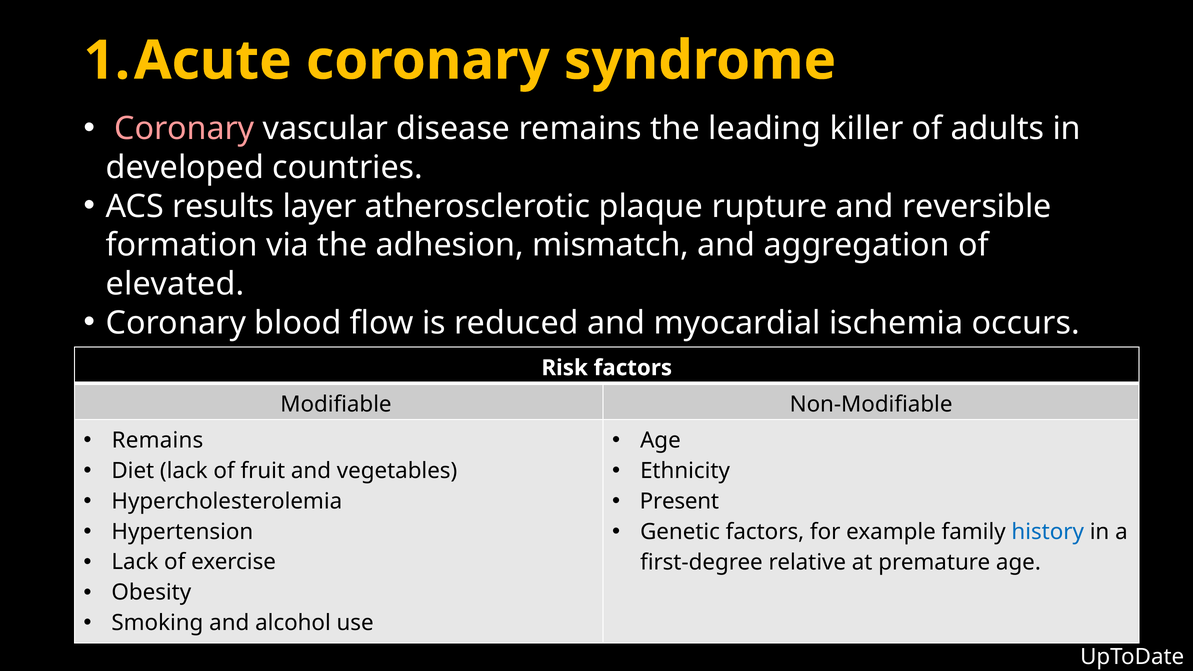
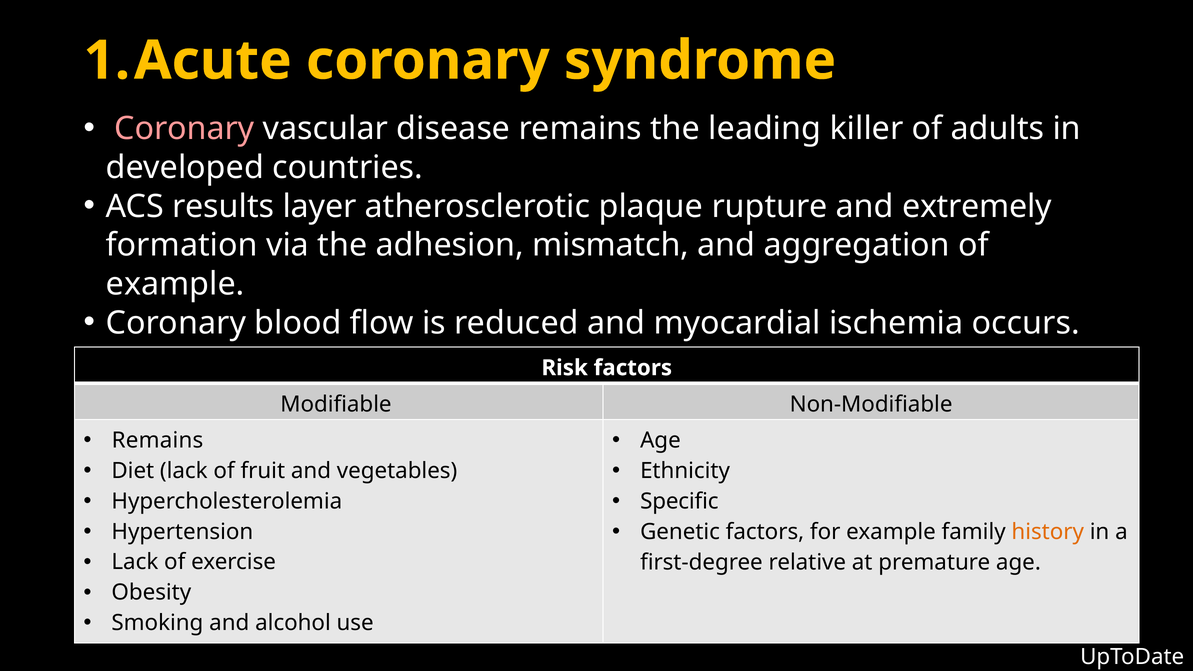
and reversible: reversible -> extremely (977, 206)
elevated: elevated -> example (175, 284)
Present: Present -> Specific (679, 501)
history colour: blue -> orange (1048, 532)
